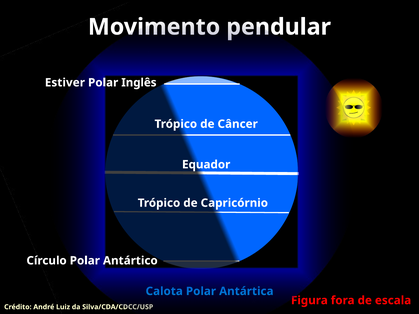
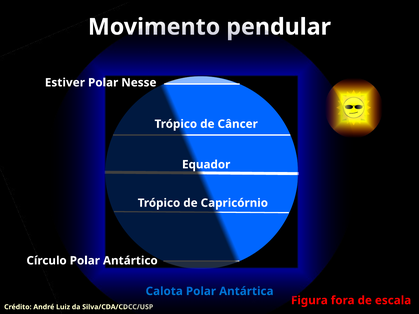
Inglês: Inglês -> Nesse (139, 83)
